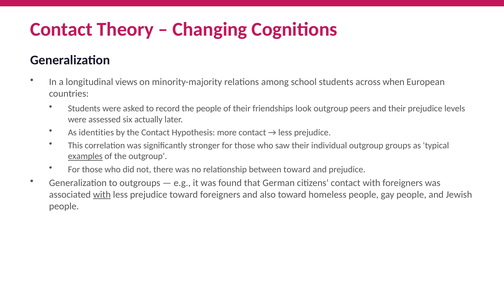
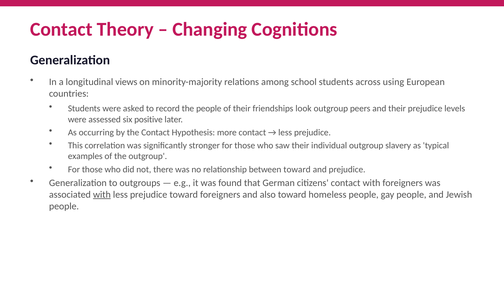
when: when -> using (393, 82)
actually: actually -> positive (148, 120)
identities: identities -> occurring (96, 133)
groups: groups -> slavery (398, 146)
examples underline: present -> none (85, 157)
